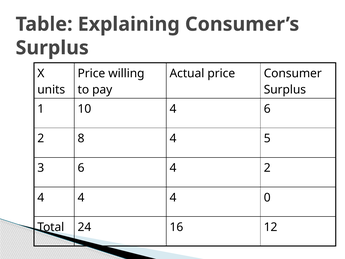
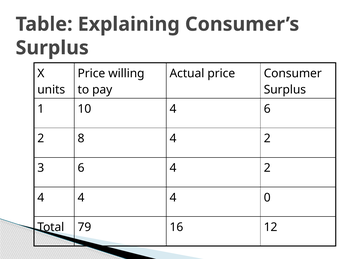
8 4 5: 5 -> 2 (267, 138)
24: 24 -> 79 (84, 227)
